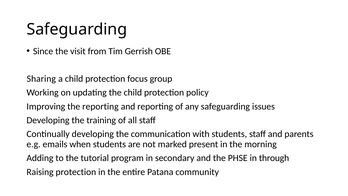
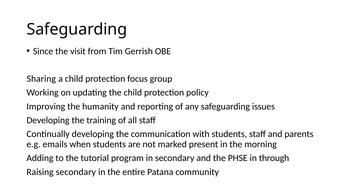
the reporting: reporting -> humanity (100, 106)
Raising protection: protection -> secondary (76, 172)
